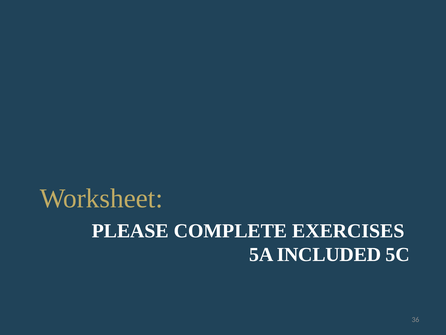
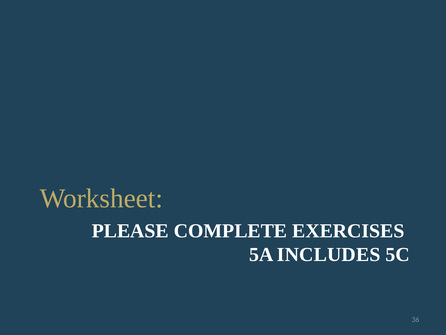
INCLUDED: INCLUDED -> INCLUDES (329, 254)
